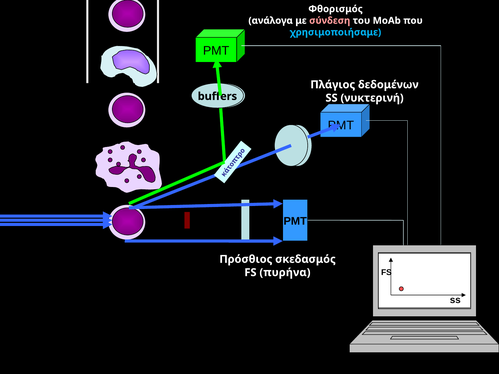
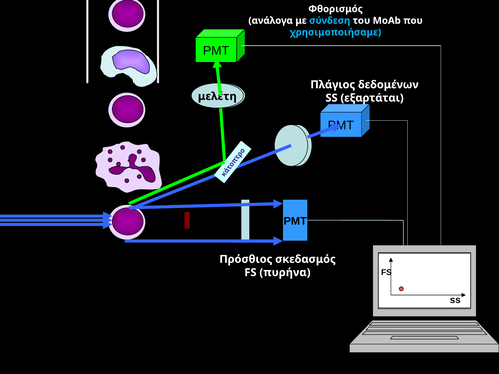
σύνδεση colour: pink -> light blue (330, 21)
buffers: buffers -> μελέτη (217, 96)
νυκτερινή: νυκτερινή -> εξαρτάται (372, 98)
